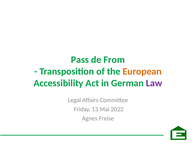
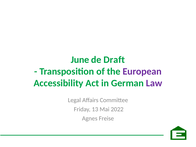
Pass: Pass -> June (80, 60)
From: From -> Draft (114, 60)
European colour: orange -> purple (142, 71)
